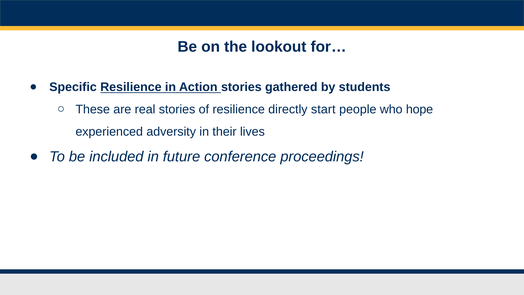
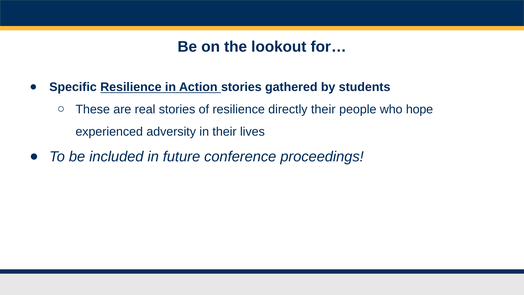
directly start: start -> their (323, 109)
